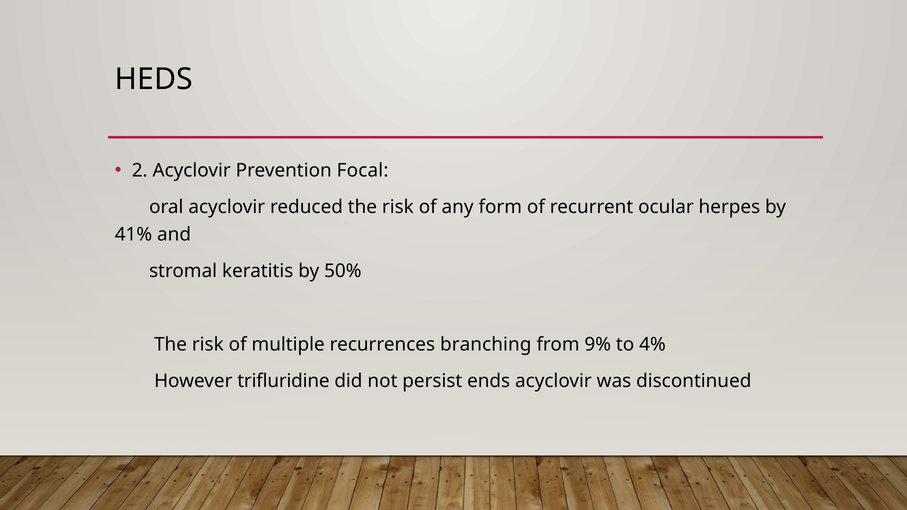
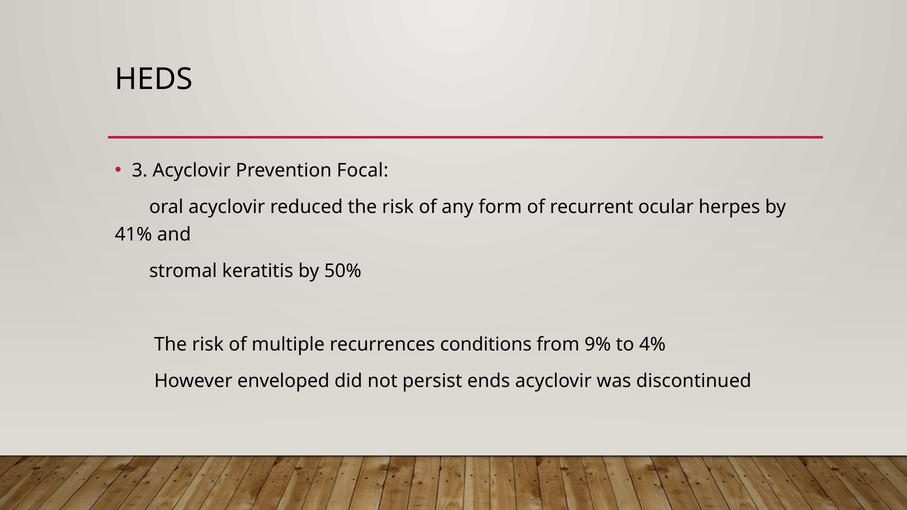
2: 2 -> 3 (140, 171)
branching: branching -> conditions (486, 344)
trifluridine: trifluridine -> enveloped (283, 381)
